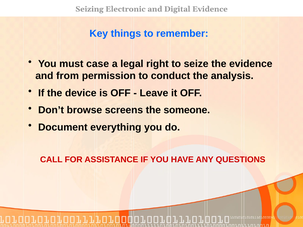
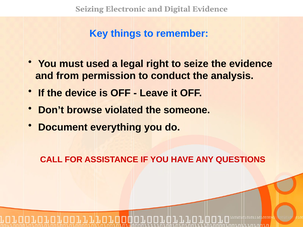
case: case -> used (98, 64)
screens: screens -> violated (124, 110)
